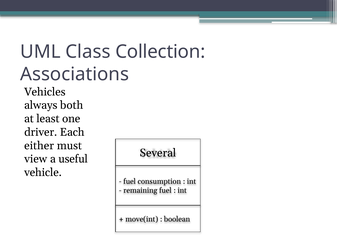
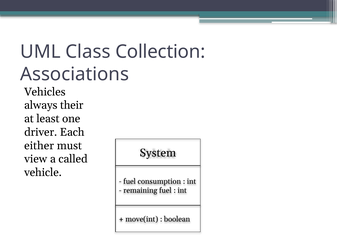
both: both -> their (72, 106)
Several: Several -> System (158, 153)
useful: useful -> called (73, 159)
